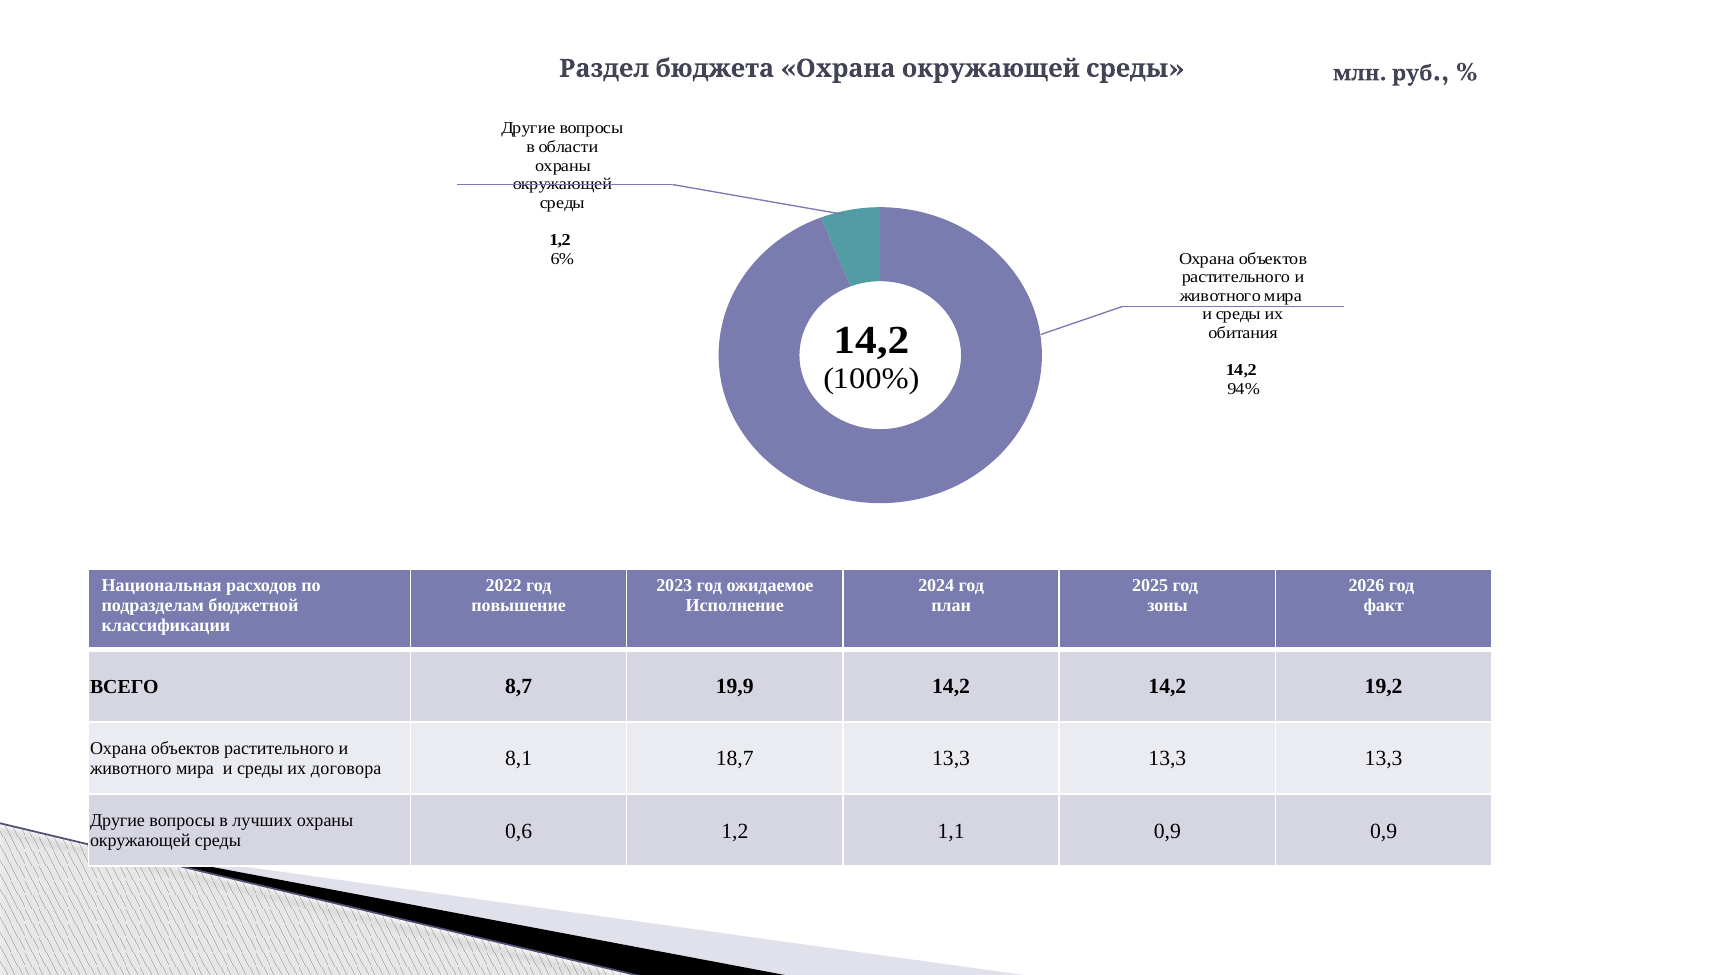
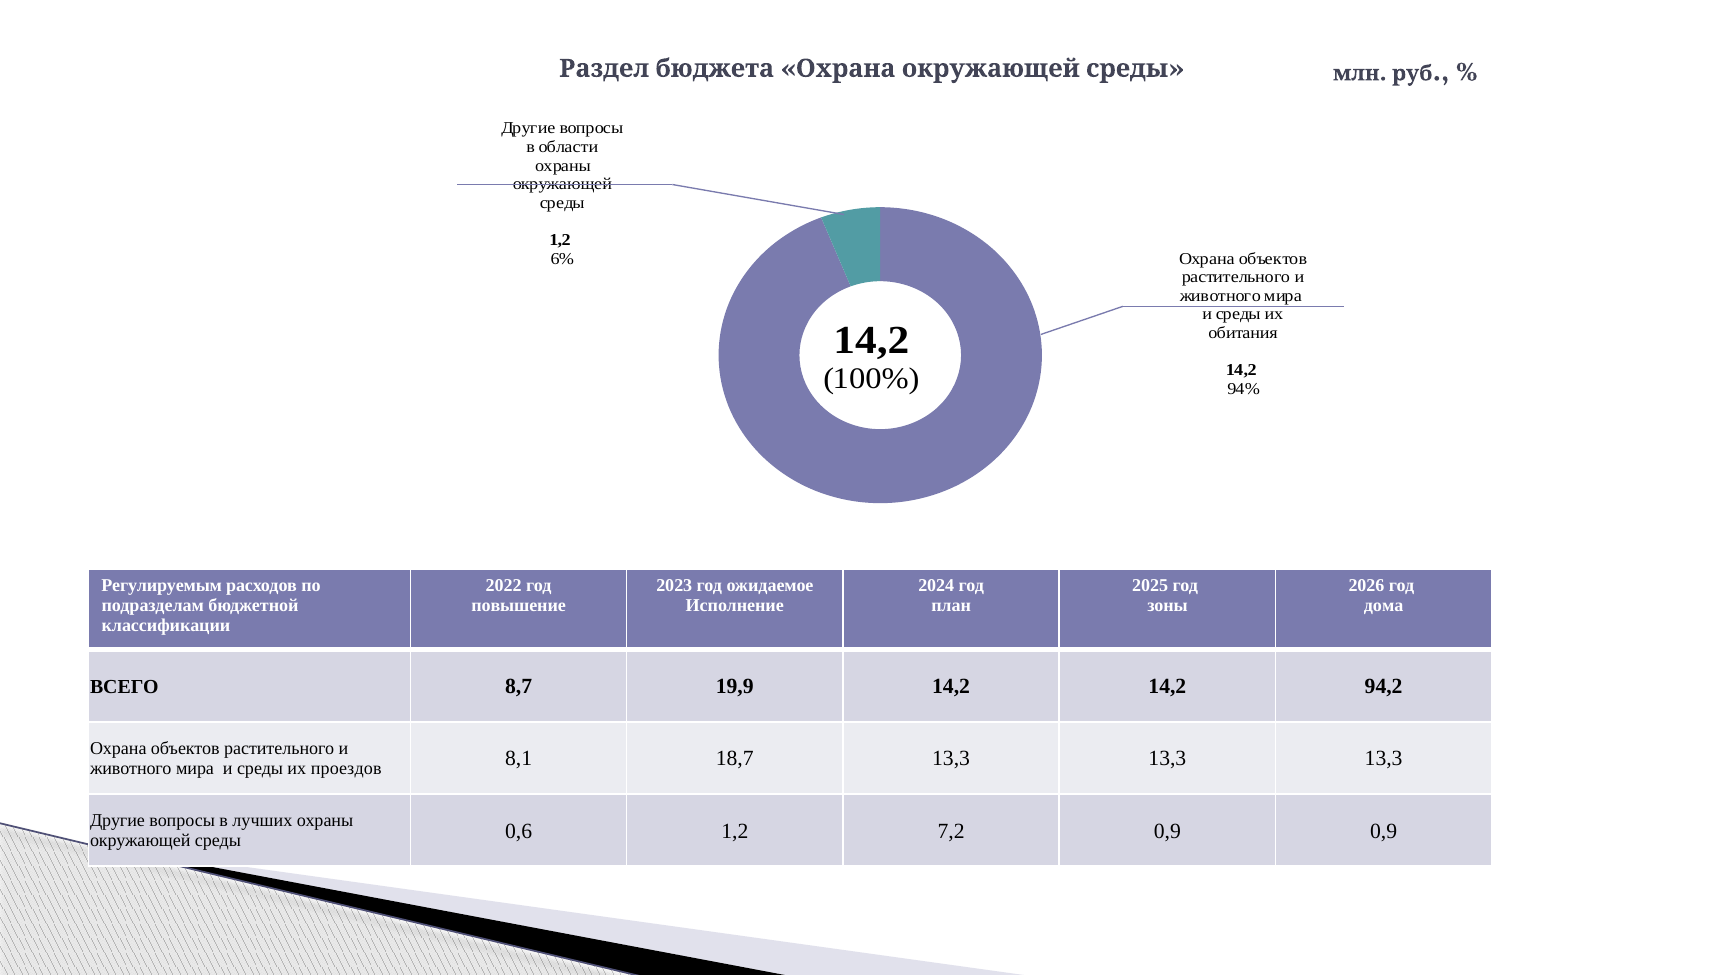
Национальная: Национальная -> Регулируемым (162, 586)
факт: факт -> дома (1384, 606)
19,2: 19,2 -> 94,2 (1384, 687)
договора: договора -> проездов (346, 769)
1,1: 1,1 -> 7,2 (951, 831)
